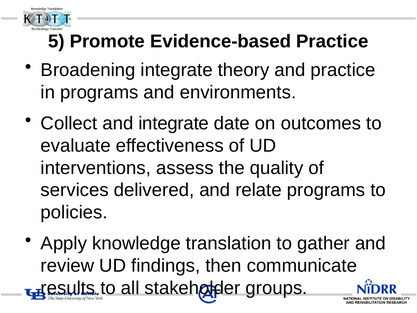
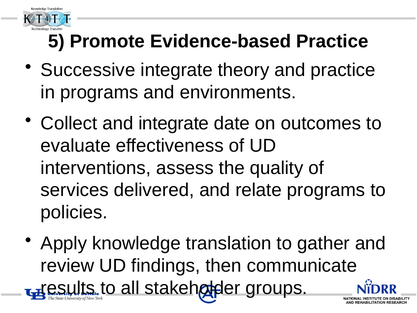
Broadening: Broadening -> Successive (88, 70)
